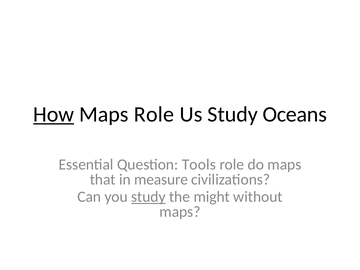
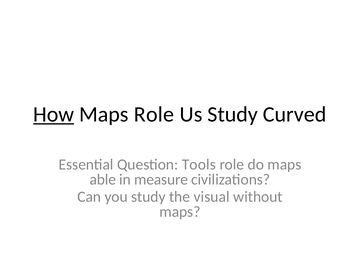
Oceans: Oceans -> Curved (295, 114)
that: that -> able (103, 179)
study underline: present -> none (148, 197)
might: might -> visual (212, 197)
